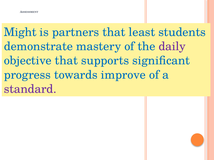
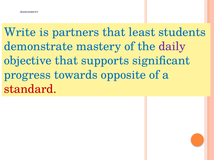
Might: Might -> Write (20, 32)
improve: improve -> opposite (123, 75)
standard colour: purple -> red (30, 89)
